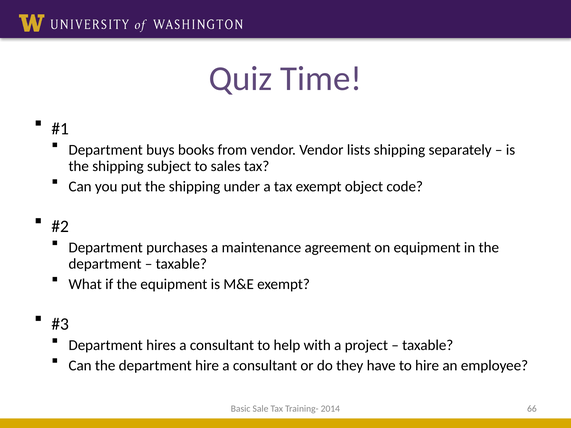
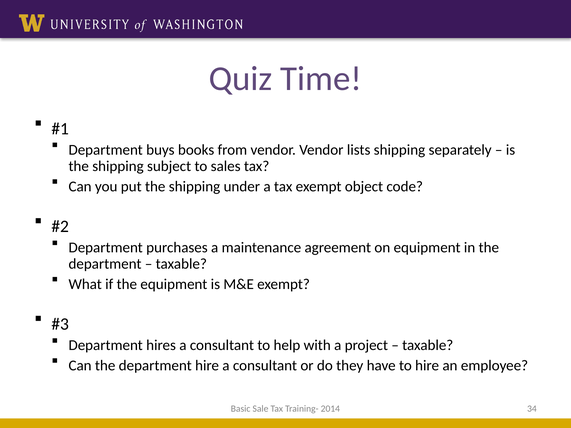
66: 66 -> 34 (532, 409)
